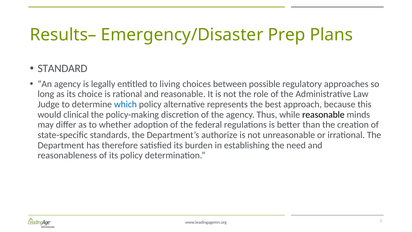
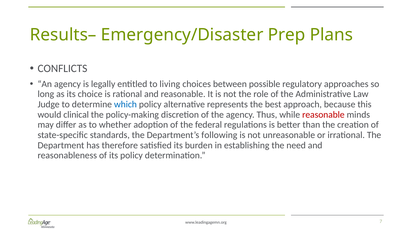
STANDARD: STANDARD -> CONFLICTS (62, 68)
reasonable colour: black -> red (323, 115)
authorize: authorize -> following (219, 135)
